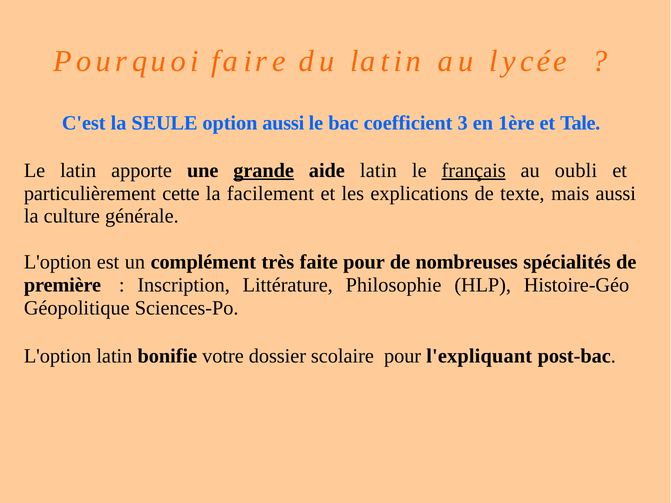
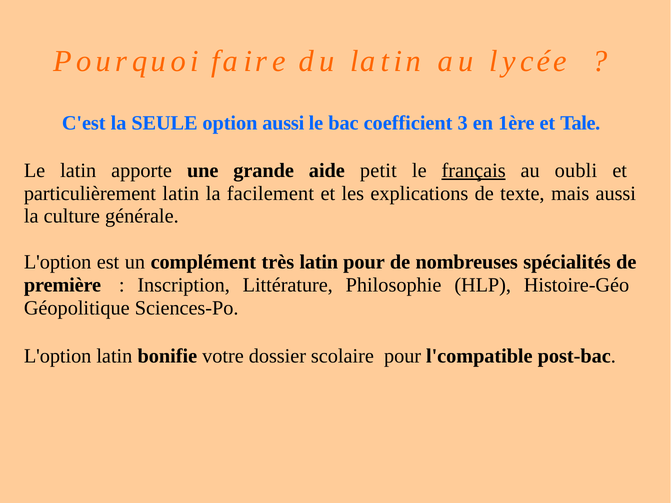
grande underline: present -> none (264, 170)
aide latin: latin -> petit (378, 170)
particulièrement cette: cette -> latin (181, 193)
très faite: faite -> latin (319, 262)
l'expliquant: l'expliquant -> l'compatible (479, 356)
